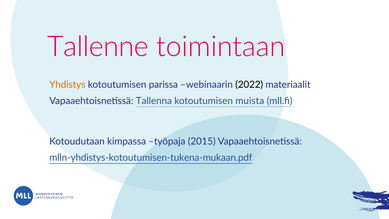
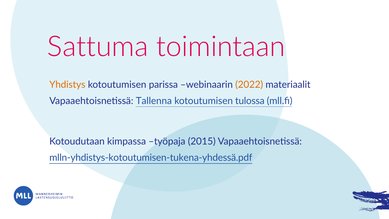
Tallenne: Tallenne -> Sattuma (98, 47)
2022 colour: black -> orange (249, 85)
muista: muista -> tulossa (250, 101)
mlln-yhdistys-kotoutumisen-tukena-mukaan.pdf: mlln-yhdistys-kotoutumisen-tukena-mukaan.pdf -> mlln-yhdistys-kotoutumisen-tukena-yhdessä.pdf (151, 158)
